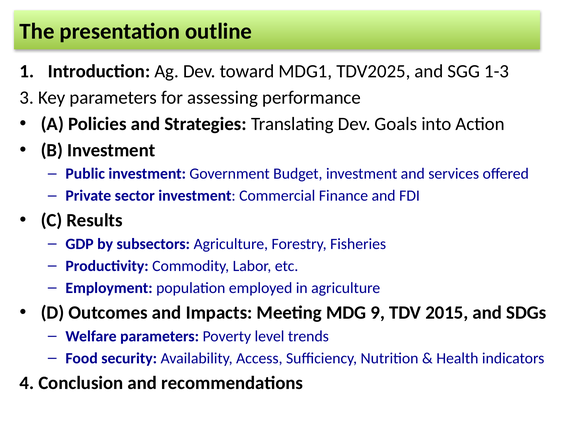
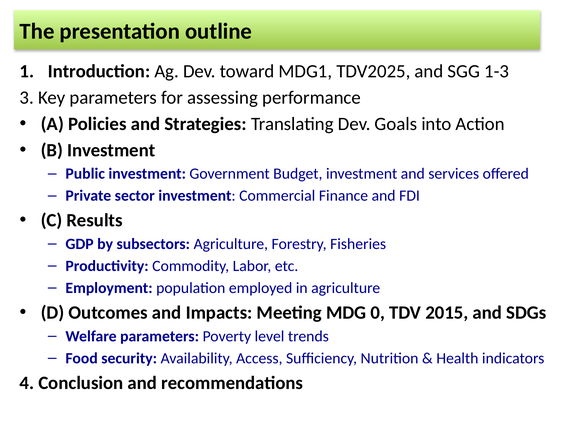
9: 9 -> 0 (378, 313)
